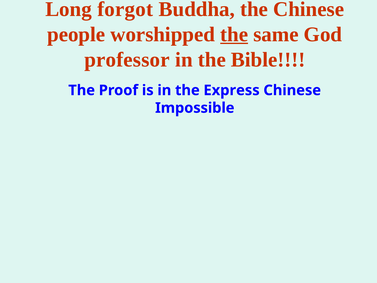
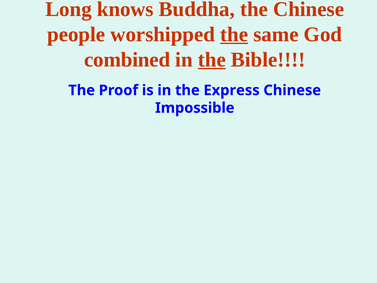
forgot: forgot -> knows (125, 9)
professor: professor -> combined (127, 60)
the underline: none -> present (212, 60)
